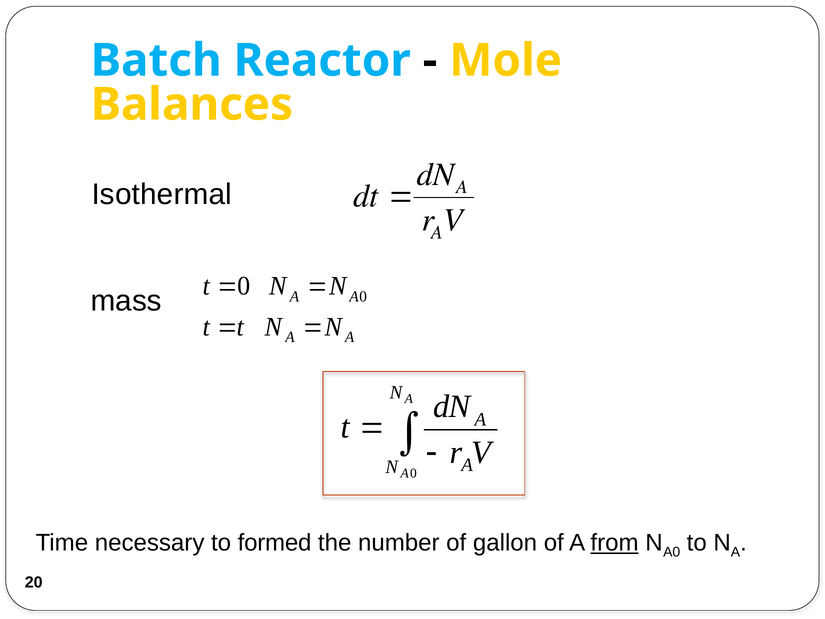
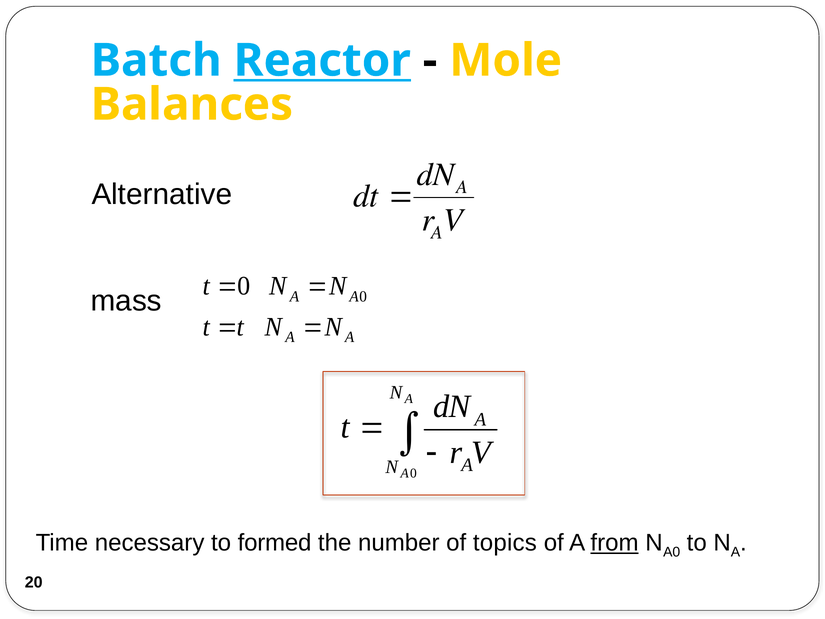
Reactor underline: none -> present (322, 61)
Isothermal: Isothermal -> Alternative (162, 194)
gallon: gallon -> topics (505, 543)
